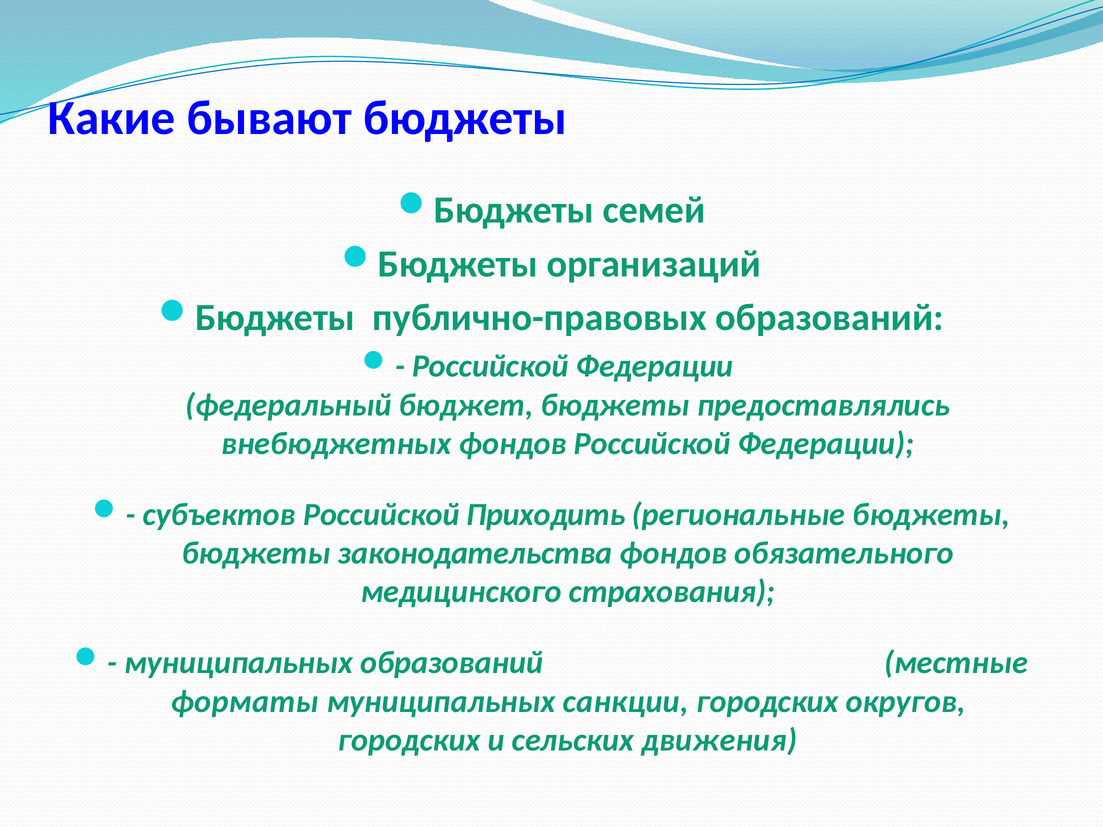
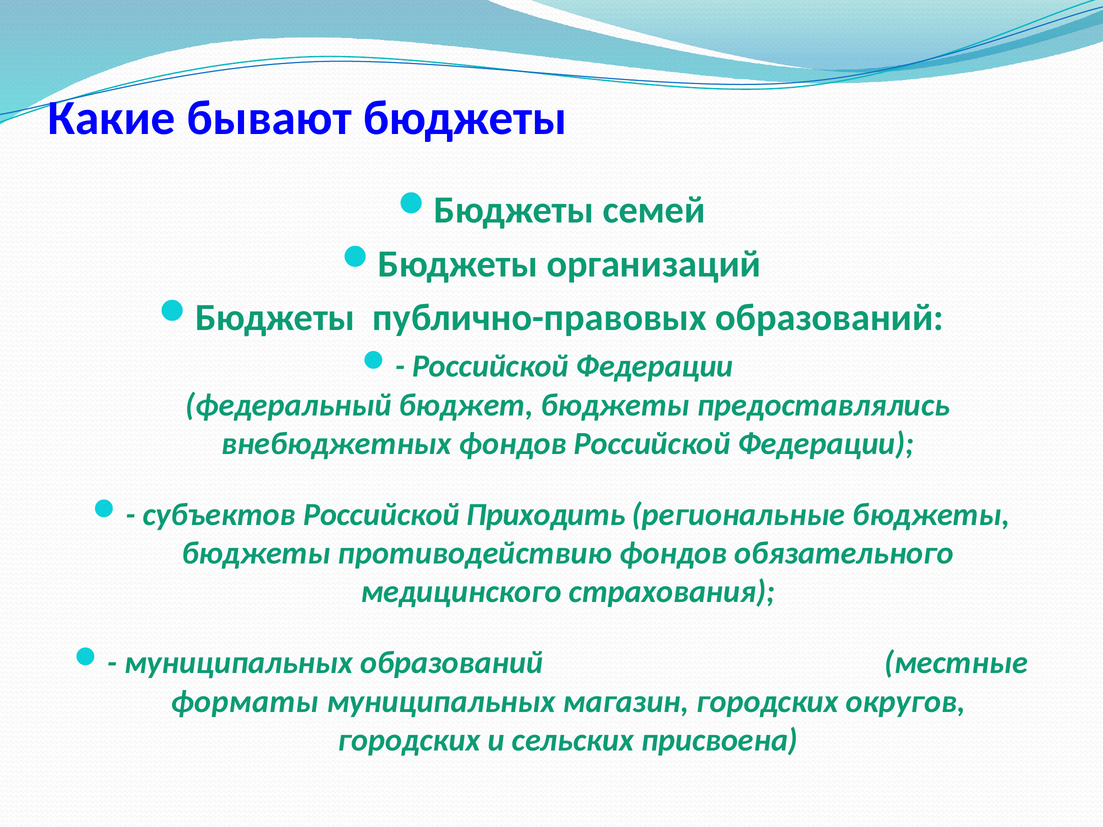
законодательства: законодательства -> противодействию (475, 553)
санкции: санкции -> магазин (626, 702)
движения: движения -> присвоена (720, 740)
